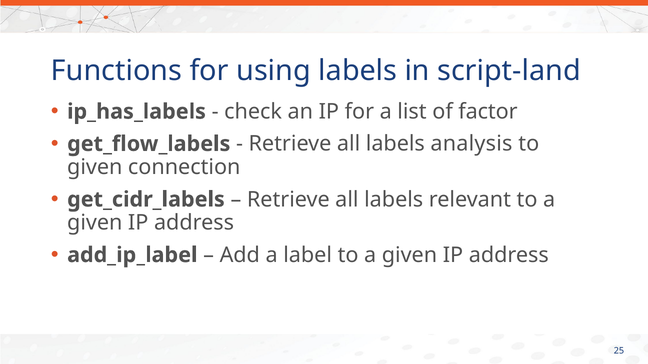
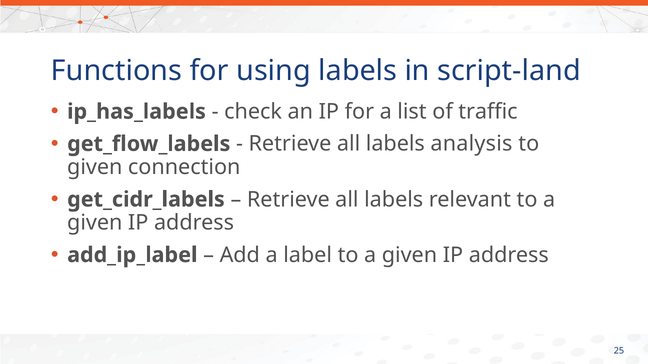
factor: factor -> traffic (488, 112)
